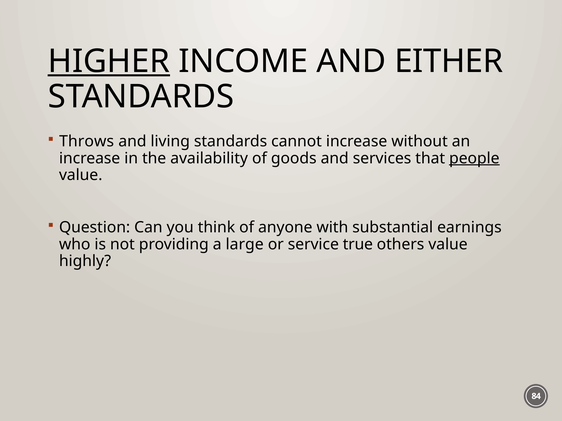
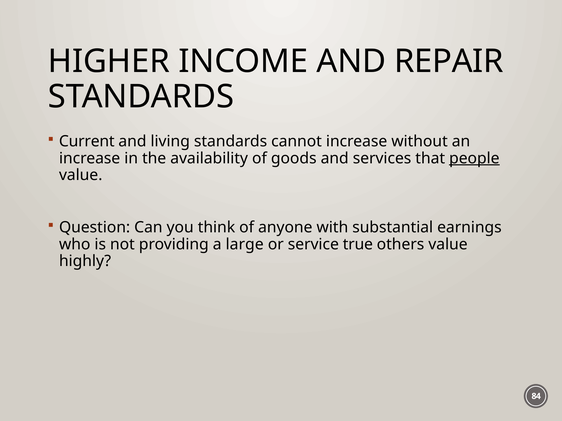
HIGHER underline: present -> none (109, 61)
EITHER: EITHER -> REPAIR (449, 61)
Throws: Throws -> Current (87, 142)
